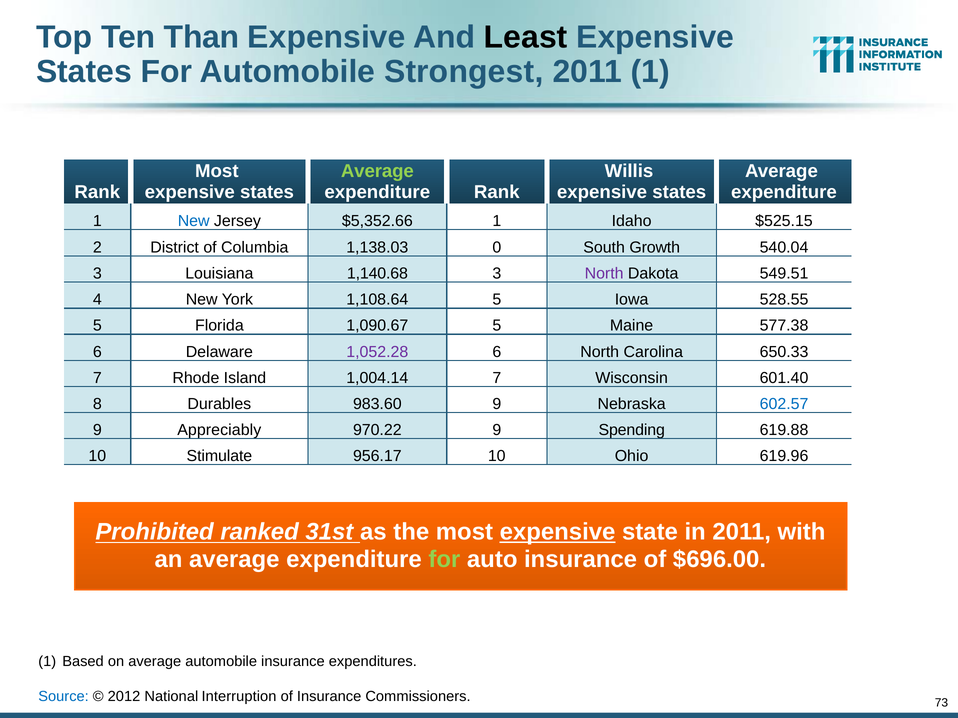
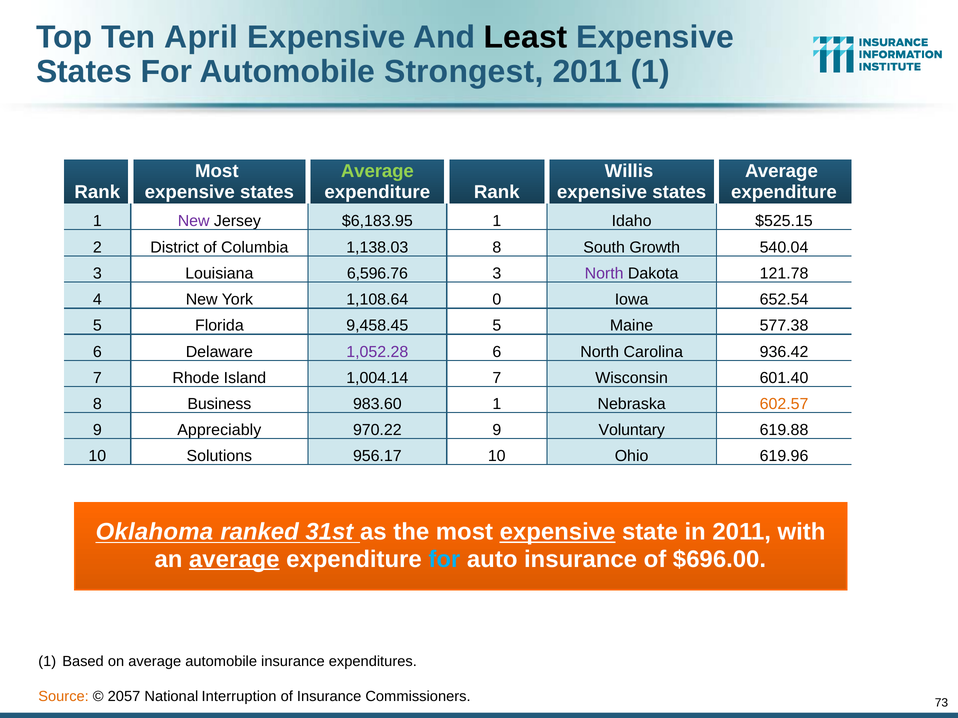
Than: Than -> April (201, 37)
New colour: blue -> purple (194, 221)
$5,352.66: $5,352.66 -> $6,183.95 (377, 221)
1,138.03 0: 0 -> 8 (497, 248)
1,140.68: 1,140.68 -> 6,596.76 (377, 274)
549.51: 549.51 -> 121.78 (784, 274)
1,108.64 5: 5 -> 0 (497, 300)
528.55: 528.55 -> 652.54 (784, 300)
1,090.67: 1,090.67 -> 9,458.45 (377, 326)
650.33: 650.33 -> 936.42 (784, 352)
Durables: Durables -> Business (219, 404)
983.60 9: 9 -> 1 (497, 404)
602.57 colour: blue -> orange (784, 404)
Spending: Spending -> Voluntary (632, 430)
Stimulate: Stimulate -> Solutions (219, 456)
Prohibited: Prohibited -> Oklahoma (154, 532)
average underline: none -> present (234, 560)
for colour: light green -> light blue (444, 560)
Source colour: blue -> orange (64, 697)
2012: 2012 -> 2057 (124, 697)
